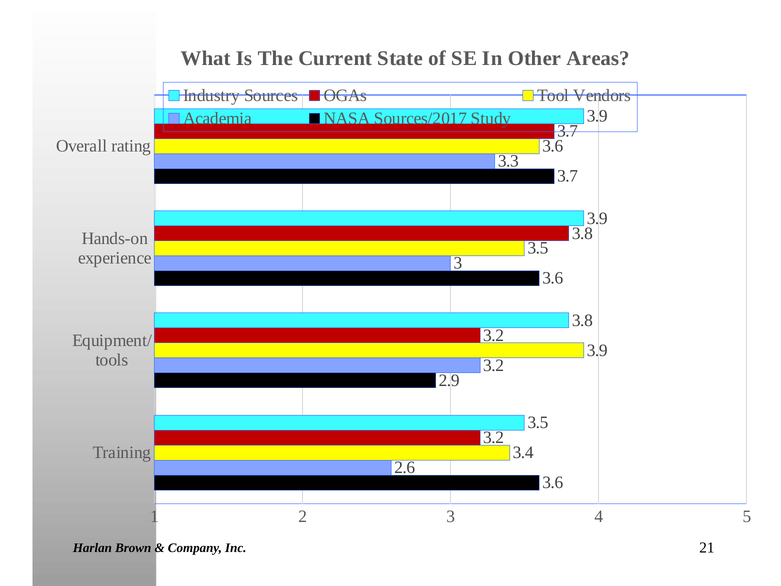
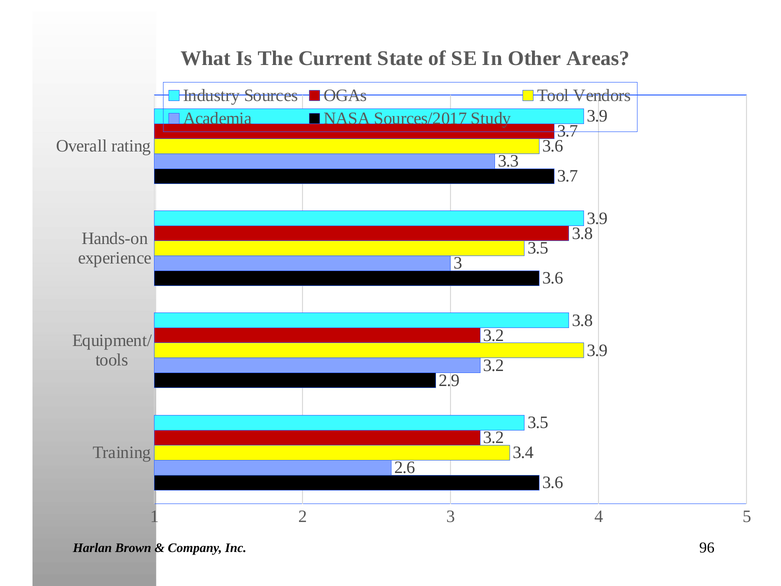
21: 21 -> 96 (707, 548)
